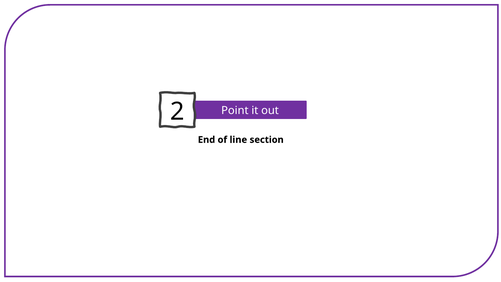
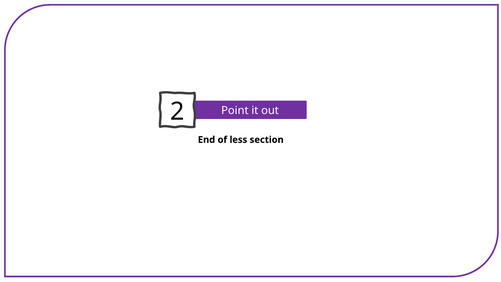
line: line -> less (238, 140)
